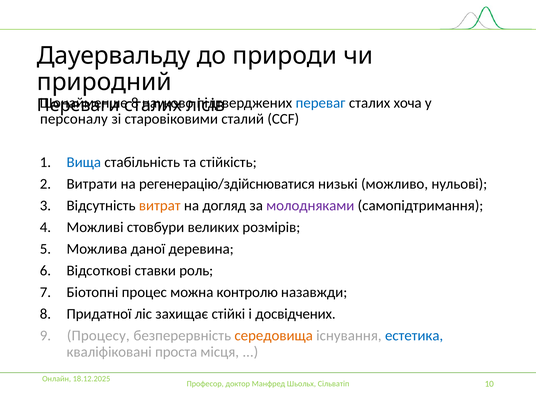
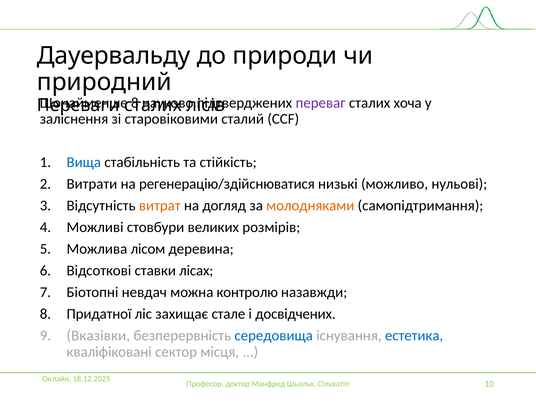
переваг colour: blue -> purple (321, 103)
персоналу: персоналу -> заліснення (74, 119)
молодняками colour: purple -> orange (310, 206)
даної: даної -> лісом (148, 249)
роль: роль -> лісах (196, 271)
процес: процес -> невдач (144, 292)
стійкі: стійкі -> стале (228, 314)
Процесу: Процесу -> Вказівки (98, 336)
середовища colour: orange -> blue (274, 336)
проста: проста -> сектор (176, 352)
